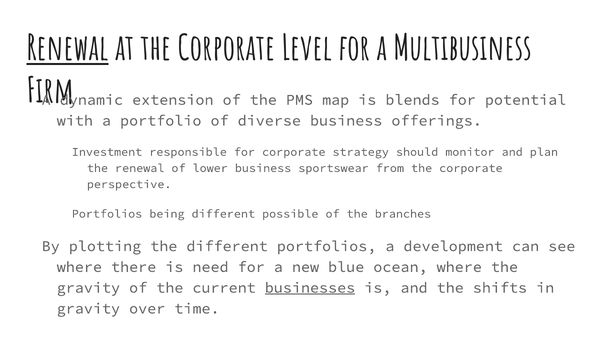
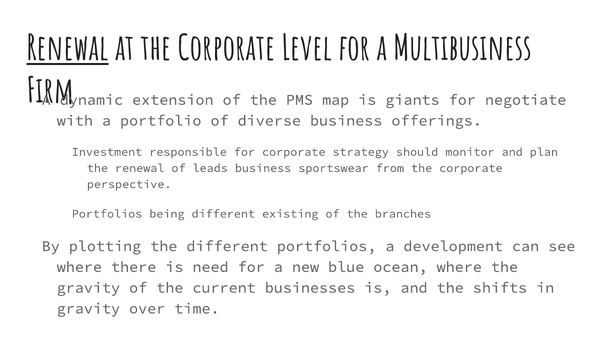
blends: blends -> giants (413, 100)
potential: potential -> negotiate (526, 100)
lower: lower -> leads (210, 168)
possible: possible -> existing (290, 214)
businesses underline: present -> none (310, 288)
